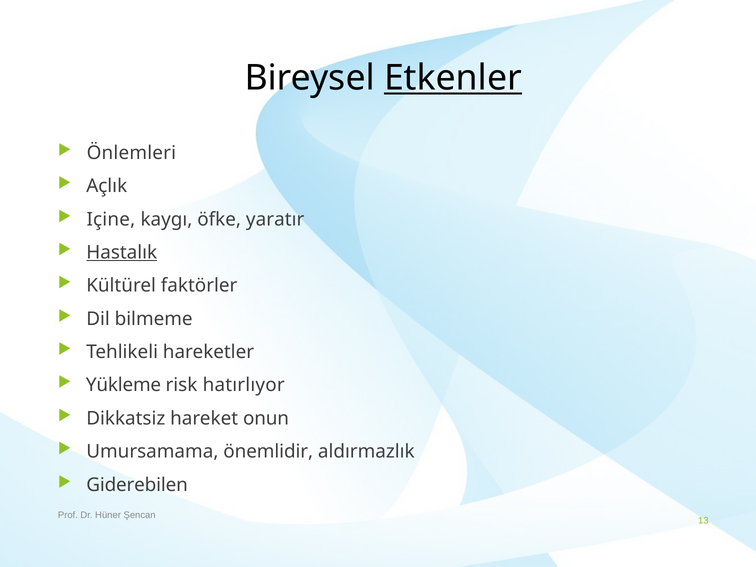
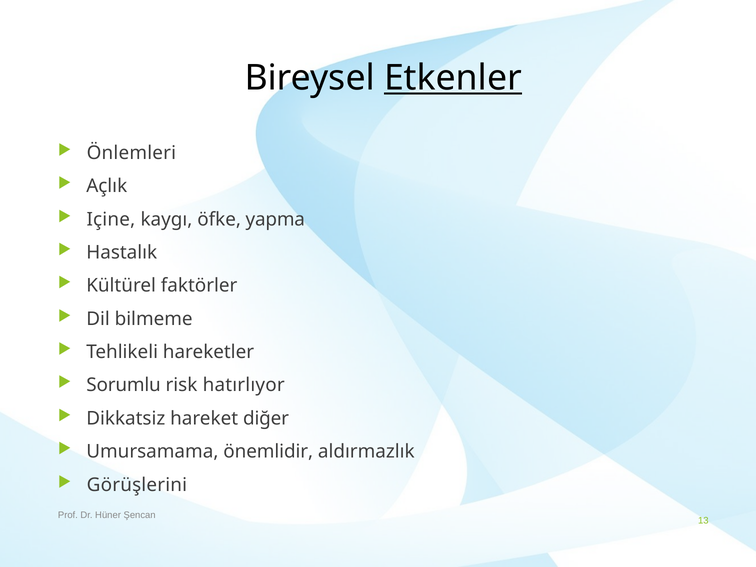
yaratır: yaratır -> yapma (275, 219)
Hastalık underline: present -> none (122, 252)
Yükleme: Yükleme -> Sorumlu (124, 385)
onun: onun -> diğer (266, 418)
Giderebilen: Giderebilen -> Görüşlerini (137, 485)
